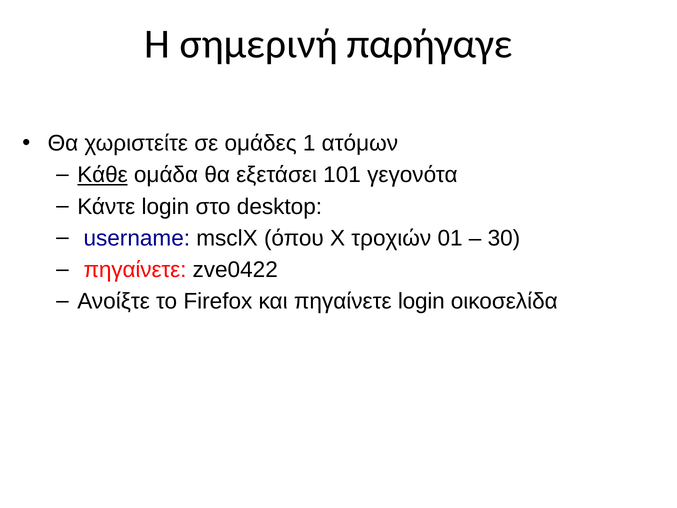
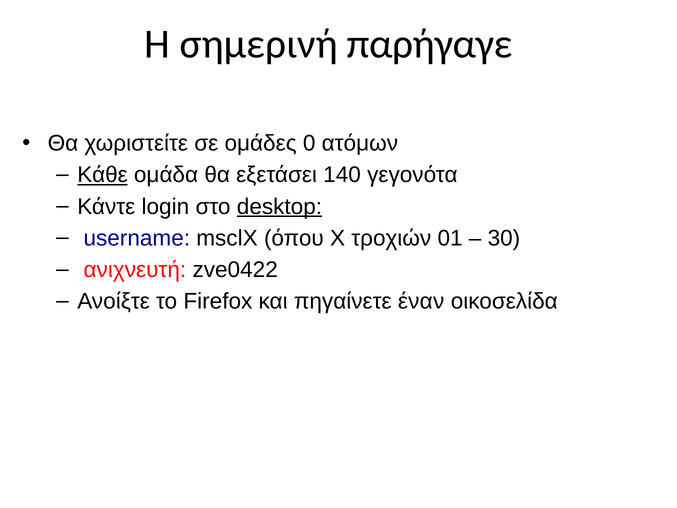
1: 1 -> 0 (309, 143)
101: 101 -> 140 (342, 175)
desktop underline: none -> present (279, 206)
πηγαίνετε: πηγαίνετε -> ανιχνευτή (135, 270)
πηγαίνετε login: login -> έναν (421, 301)
